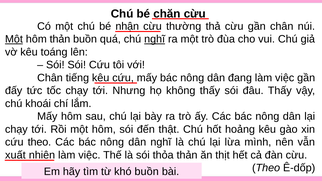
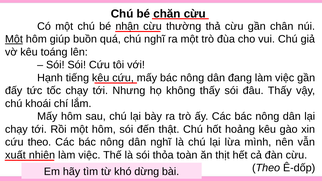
hôm thản: thản -> giúp (60, 39)
nghĩ underline: present -> none (155, 39)
Chân: Chân -> Hạnh (50, 78)
thỏa thản: thản -> toàn (187, 155)
khó buồn: buồn -> dừng (147, 172)
